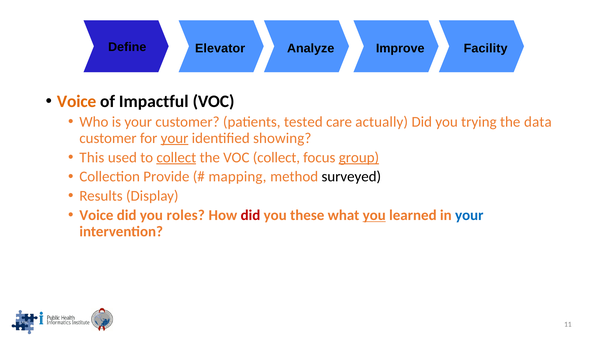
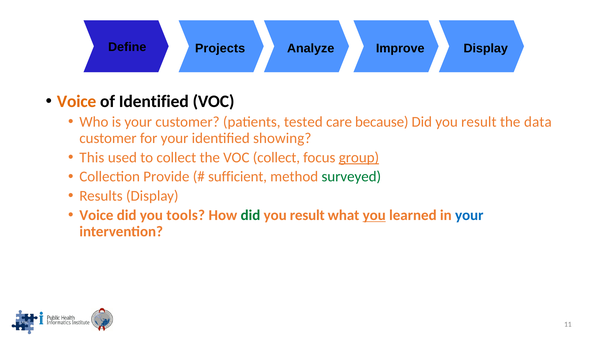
Elevator: Elevator -> Projects (220, 48)
Improve Facility: Facility -> Display (486, 48)
of Impactful: Impactful -> Identified (154, 101)
actually: actually -> because (382, 122)
trying: trying -> result (479, 122)
your underline: present -> none (175, 138)
collect underline: present -> none (176, 157)
mapping: mapping -> sufficient (238, 177)
surveyed colour: black -> green (351, 177)
roles: roles -> tools (186, 215)
did colour: red -> green (250, 215)
these: these -> result (307, 215)
